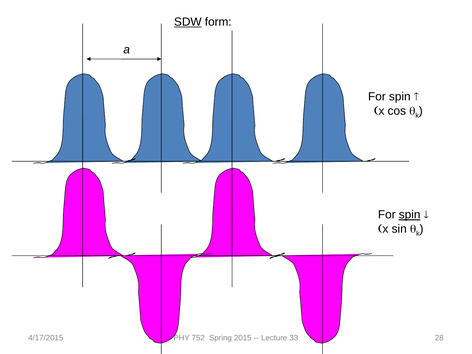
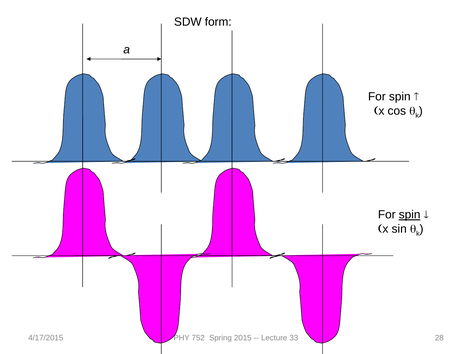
SDW underline: present -> none (188, 22)
